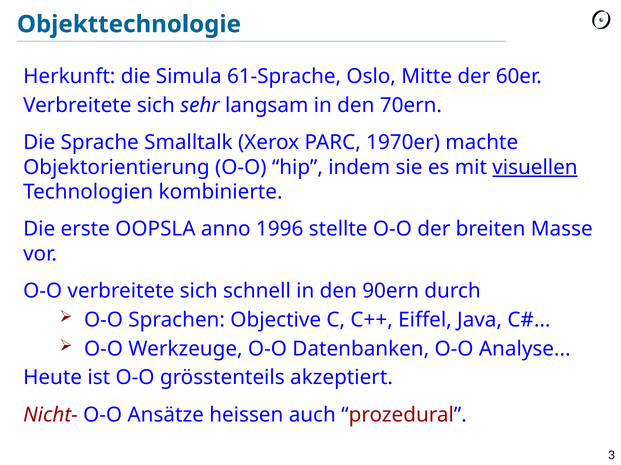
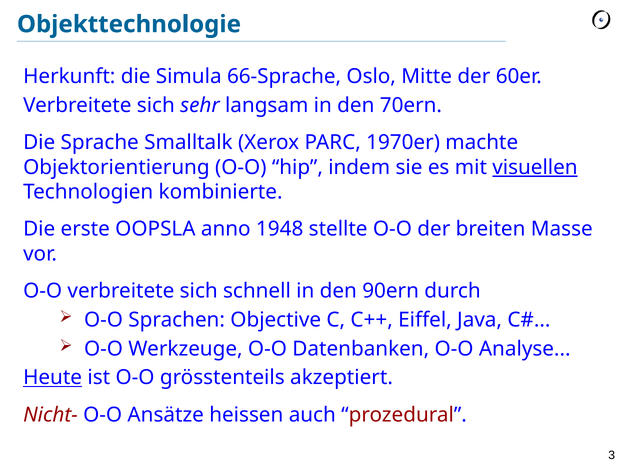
61-Sprache: 61-Sprache -> 66-Sprache (284, 77)
1996: 1996 -> 1948 (280, 229)
Heute underline: none -> present (53, 378)
